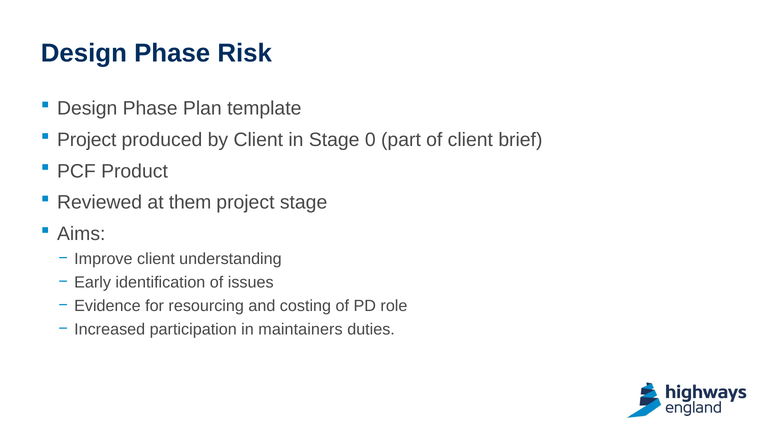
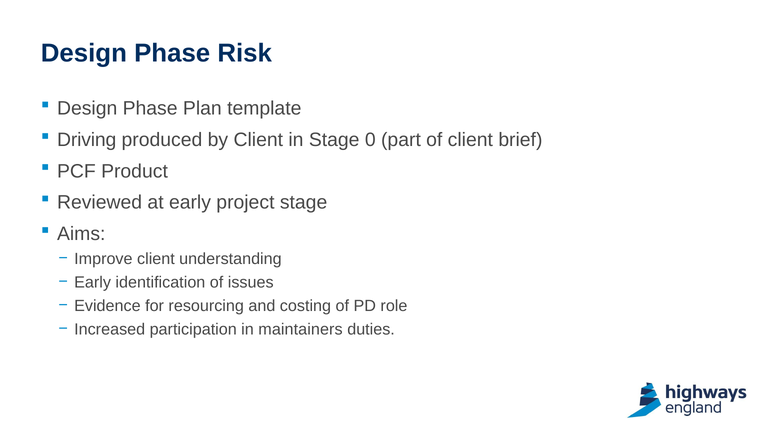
Project: Project -> Driving (87, 140)
at them: them -> early (190, 203)
